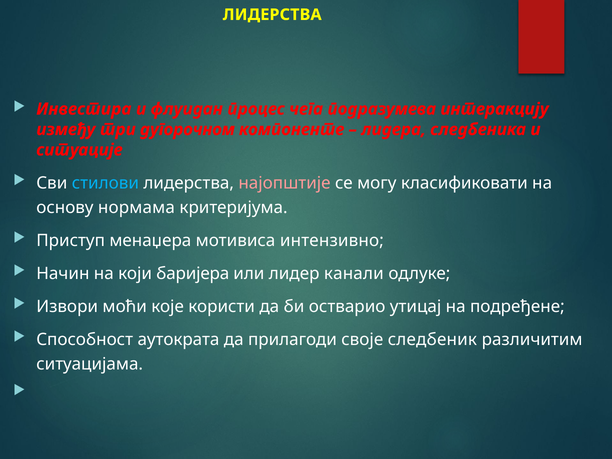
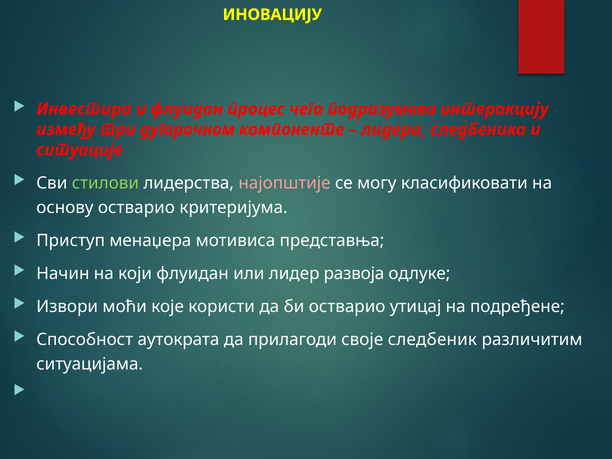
ЛИДЕРСТВА: ЛИДЕРСТВА -> ИНОВАЦИЈУ (272, 15)
стилови colour: light blue -> light green (105, 183)
основу нормама: нормама -> остварио (136, 207)
интензивно: интензивно -> представња (332, 240)
који баријера: баријера -> флуидан (193, 273)
канали: канали -> развоја (354, 273)
